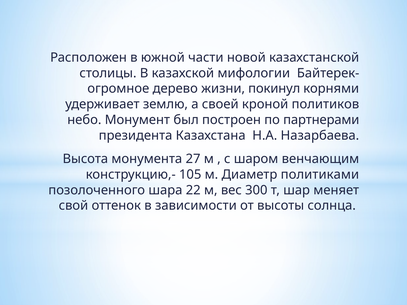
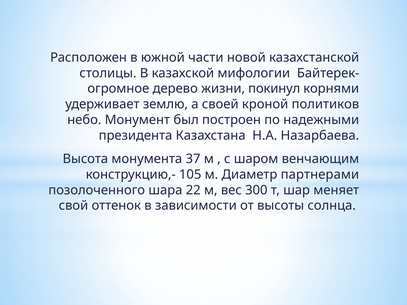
партнерами: партнерами -> надежными (321, 120)
27: 27 -> 37 (193, 159)
политиками: политиками -> партнерами (320, 175)
